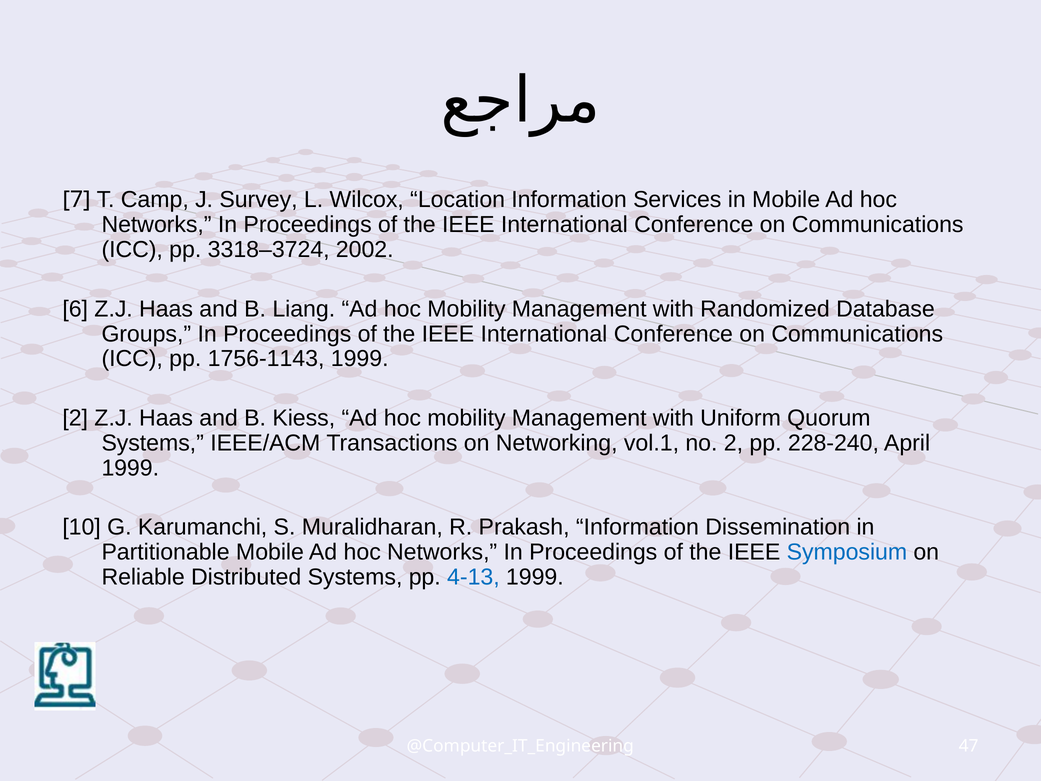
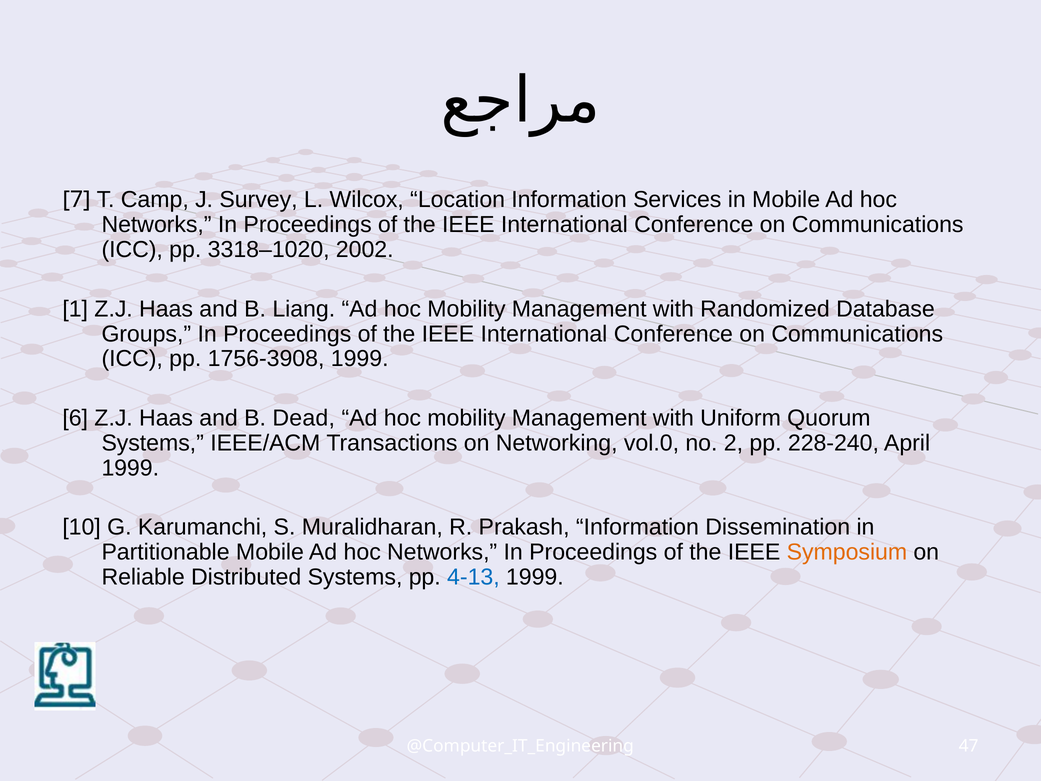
3318–3724: 3318–3724 -> 3318–1020 (269, 250)
6: 6 -> 1 (75, 309)
1756-1143: 1756-1143 -> 1756-3908 (266, 359)
2: 2 -> 6 (75, 418)
Kiess: Kiess -> Dead (304, 418)
vol.1: vol.1 -> vol.0 (651, 443)
Symposium colour: blue -> orange (847, 552)
